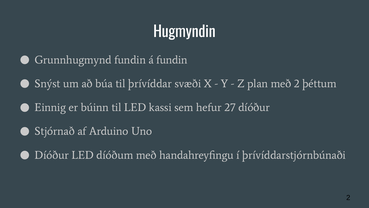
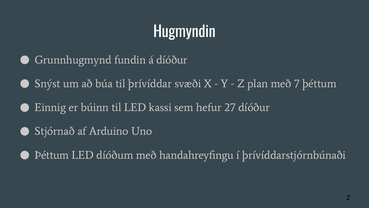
á fundin: fundin -> díóður (172, 60)
með 2: 2 -> 7 (297, 84)
Díóður: Díóður -> Þéttum (52, 155)
